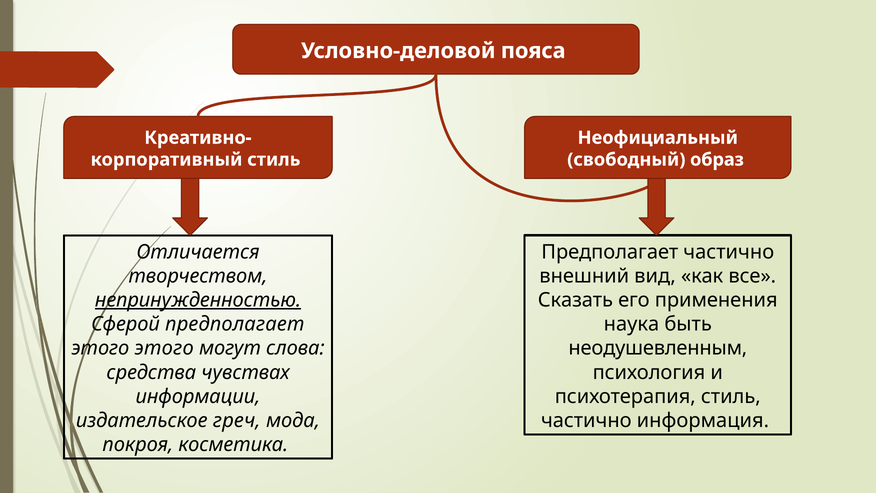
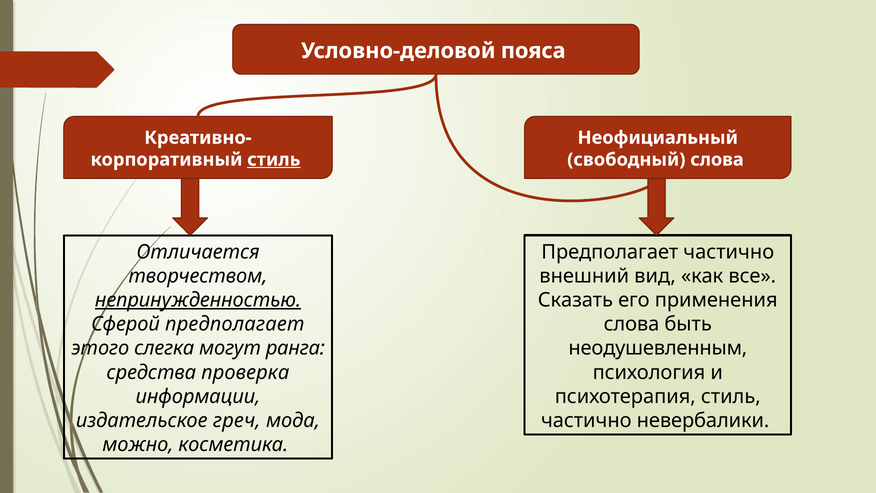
стиль underline: none -> present (274, 160)
образ: образ -> слова (717, 160)
наука: наука -> слова (631, 324)
этого этого: этого -> слегка (164, 348)
слова: слова -> ранга (295, 348)
чувствах: чувствах -> проверка (245, 372)
информация: информация -> невербалики (703, 420)
покроя: покроя -> можно (138, 445)
